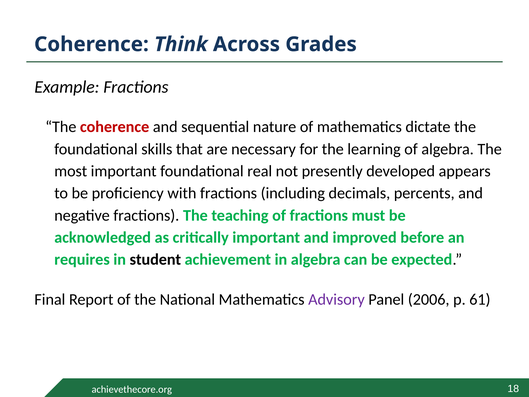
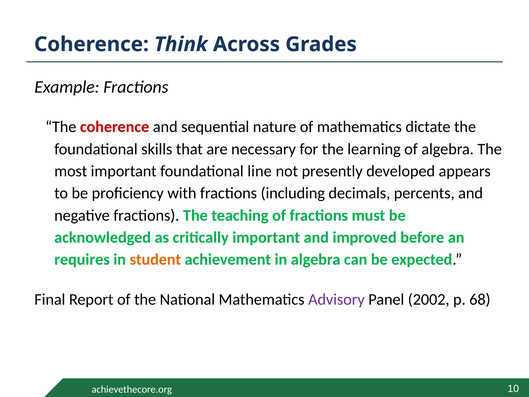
real: real -> line (260, 171)
student colour: black -> orange (155, 259)
2006: 2006 -> 2002 (429, 299)
61: 61 -> 68 (480, 299)
18: 18 -> 10 (513, 388)
